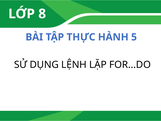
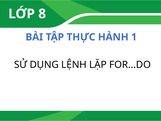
5: 5 -> 1 (134, 37)
